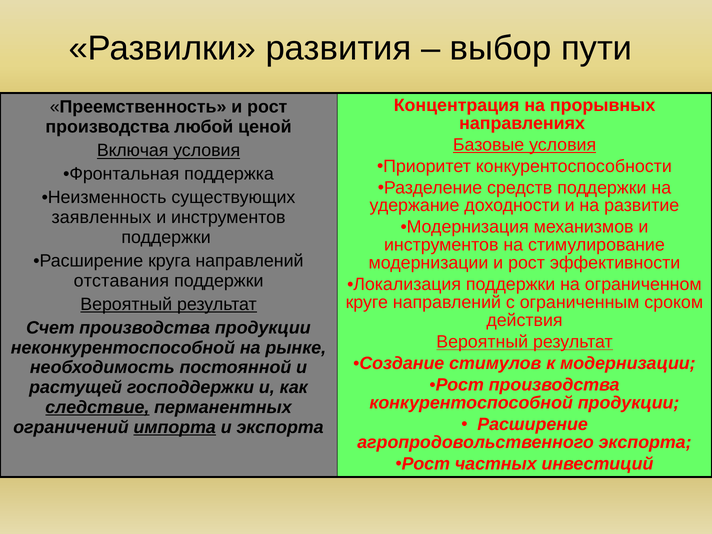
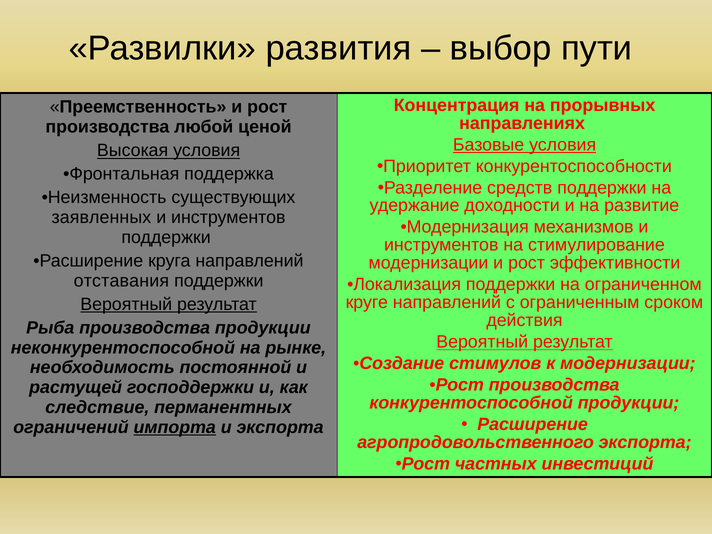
Включая: Включая -> Высокая (133, 150)
Счет: Счет -> Рыба (50, 328)
следствие underline: present -> none (97, 407)
